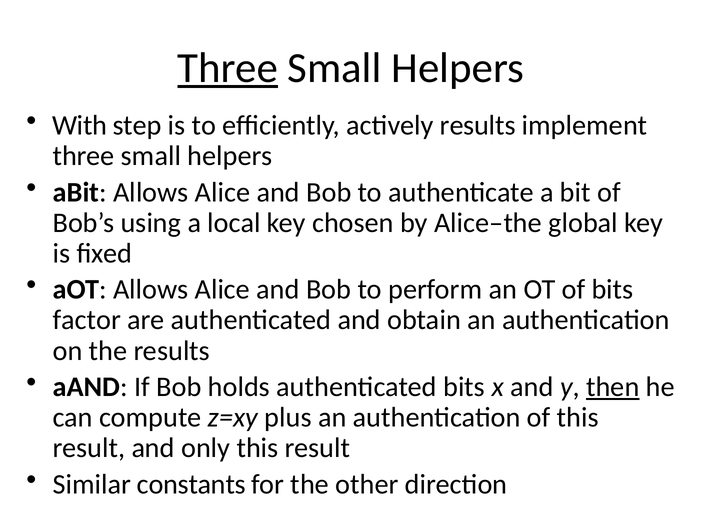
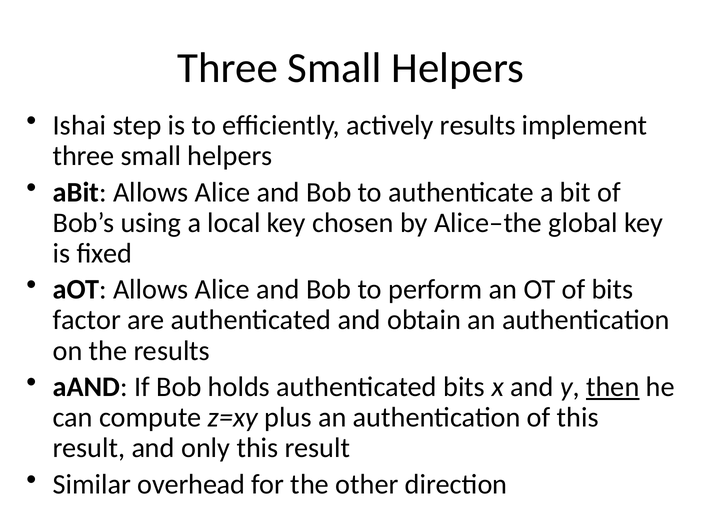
Three underline: present -> none (228, 68)
With: With -> Ishai (79, 125)
constants: constants -> overhead (191, 484)
